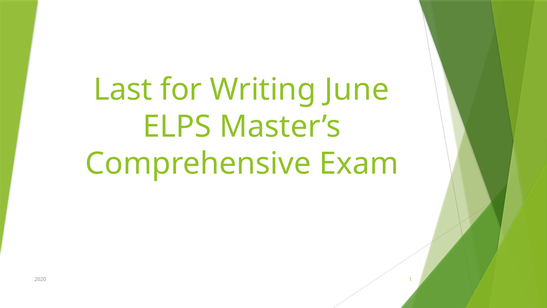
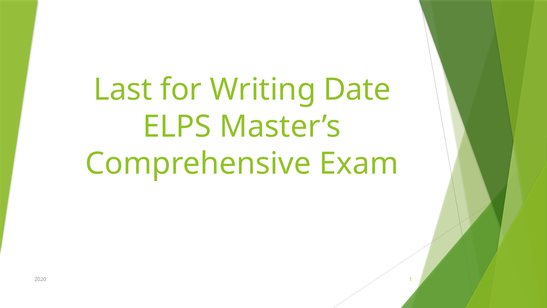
June: June -> Date (357, 90)
